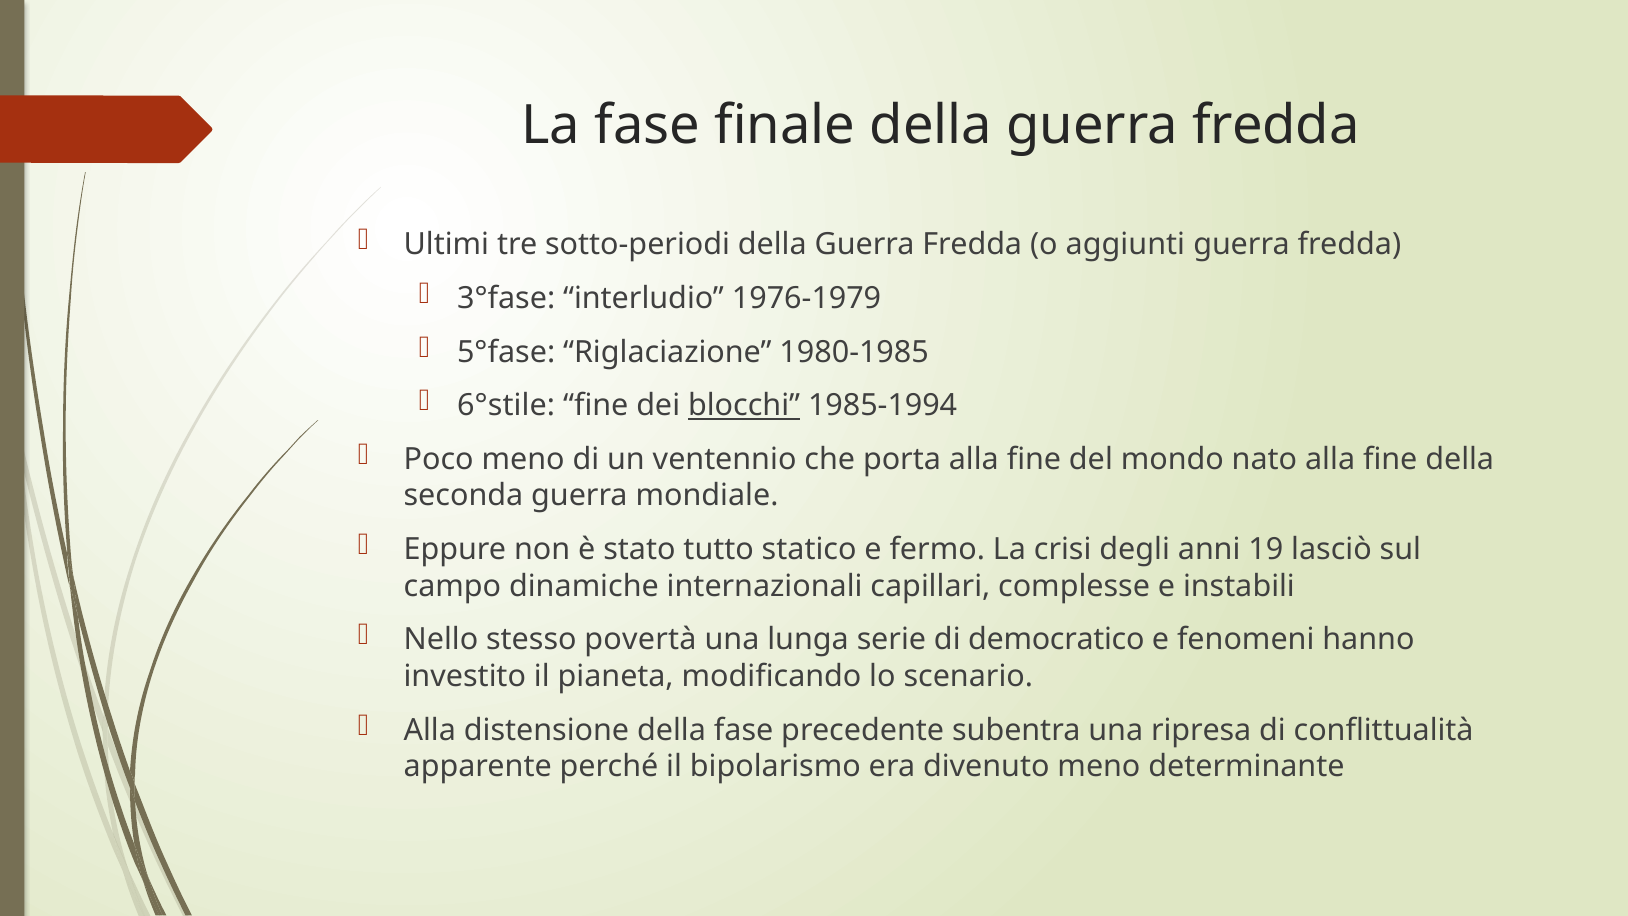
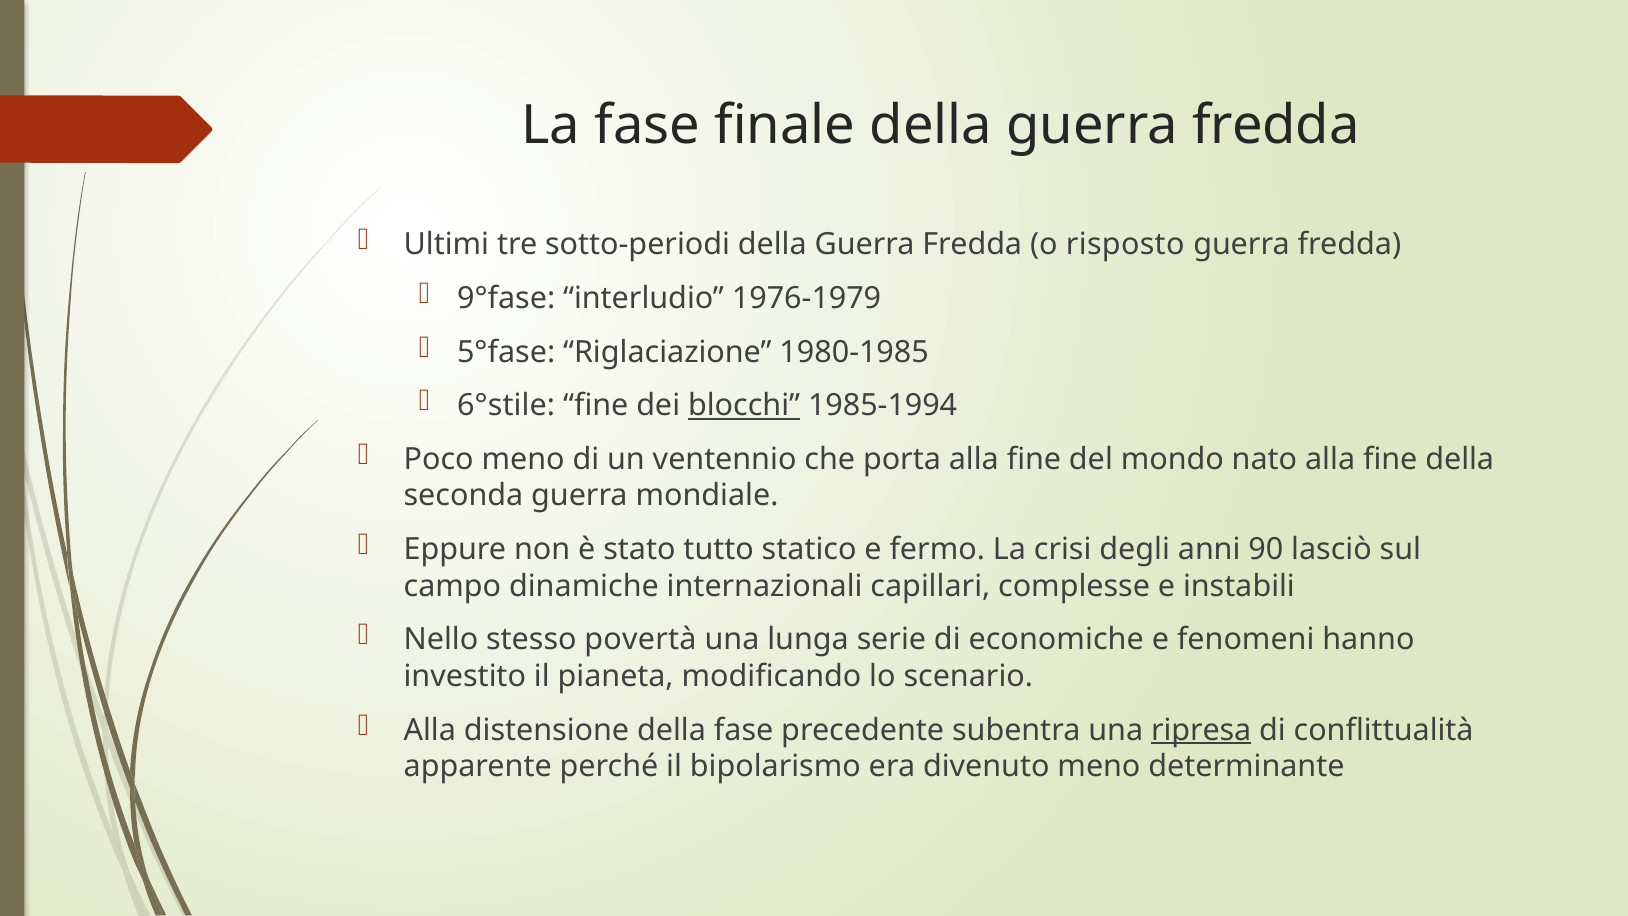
aggiunti: aggiunti -> risposto (1125, 245)
3°fase: 3°fase -> 9°fase (506, 298)
19: 19 -> 90 (1266, 549)
democratico: democratico -> economiche (1056, 640)
ripresa underline: none -> present (1201, 730)
